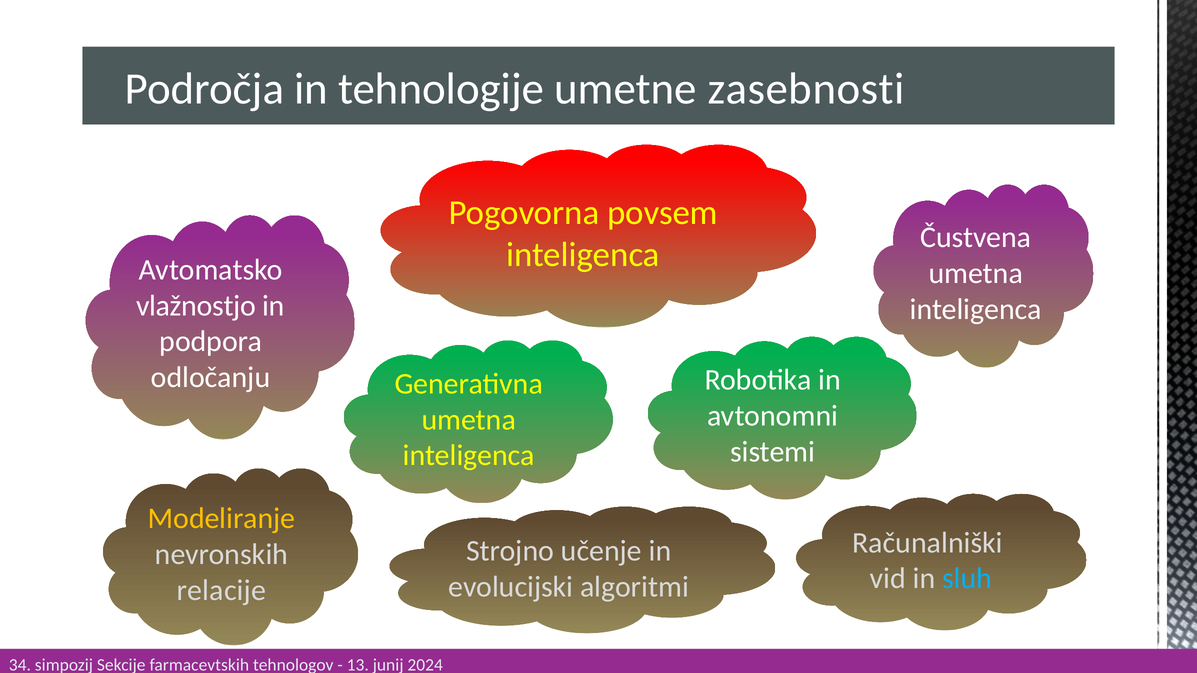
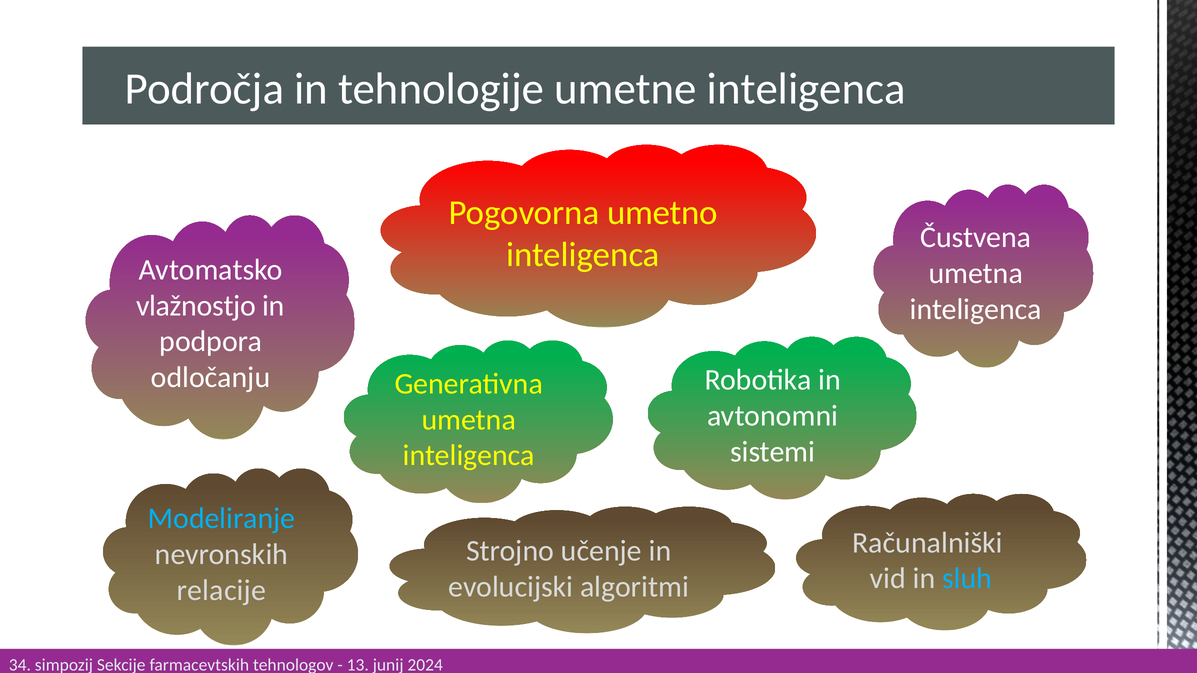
umetne zasebnosti: zasebnosti -> inteligenca (806, 89)
povsem: povsem -> umetno (663, 213)
Modeliranje colour: yellow -> light blue (222, 519)
